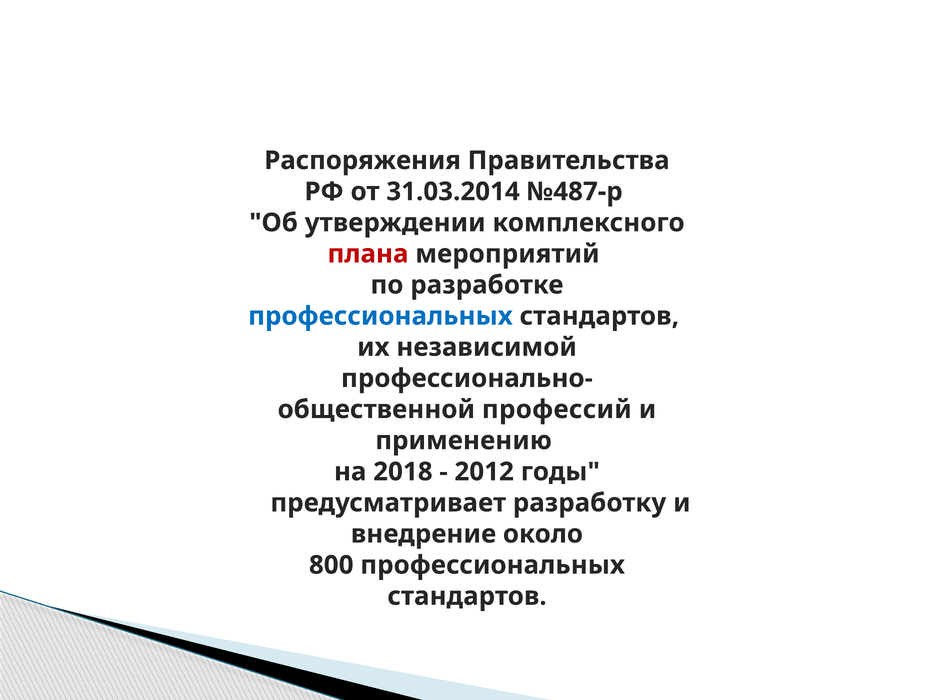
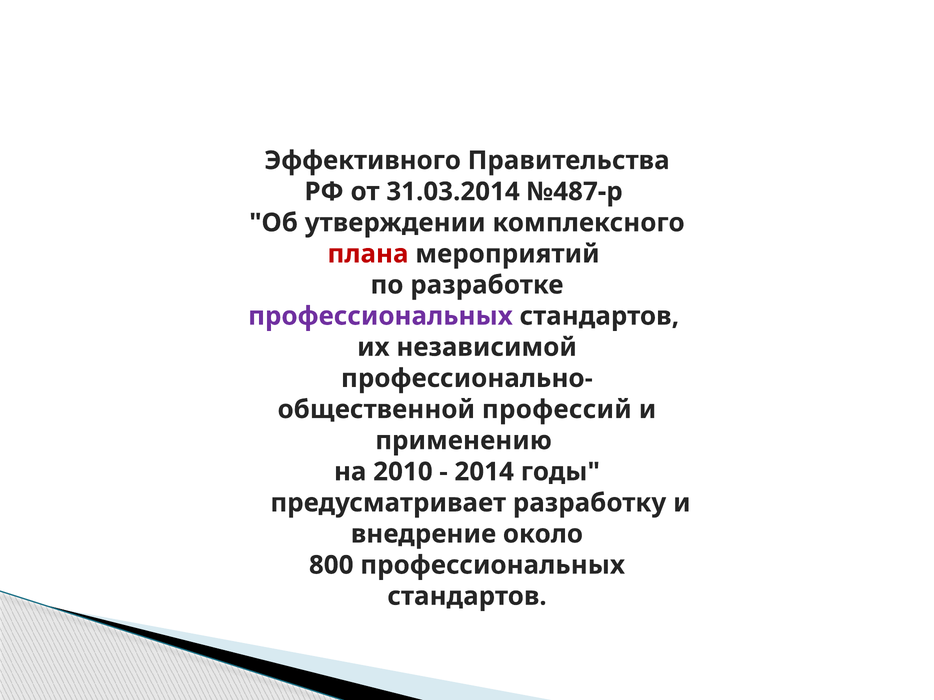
Распоряжения: Распоряжения -> Эффективного (363, 161)
профессиональных colour: blue -> purple (380, 316)
2018: 2018 -> 2010 (403, 472)
2012: 2012 -> 2014 (484, 472)
